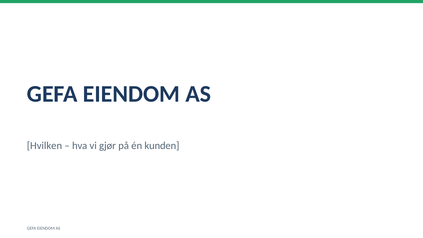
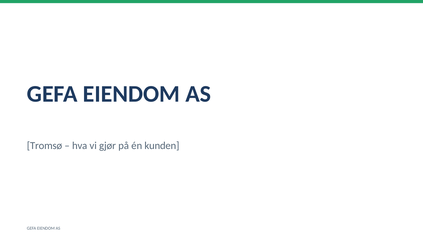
Hvilken: Hvilken -> Tromsø (45, 146)
